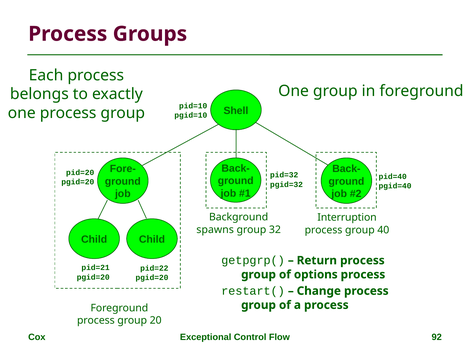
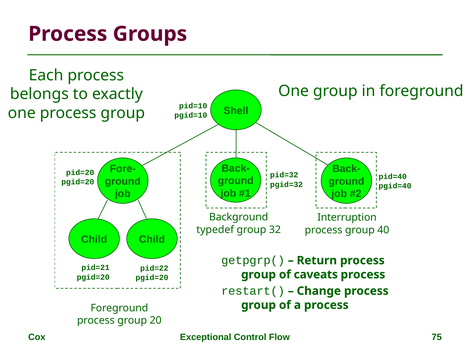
spawns: spawns -> typedef (215, 230)
options: options -> caveats (316, 275)
92: 92 -> 75 (437, 337)
